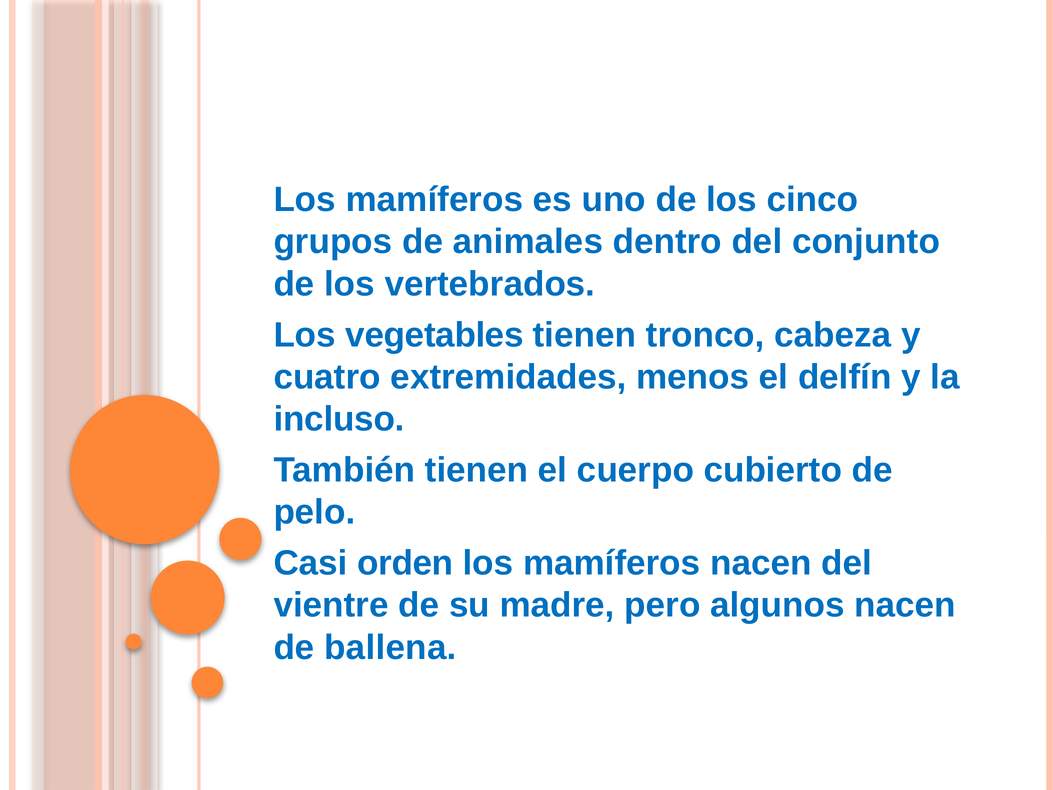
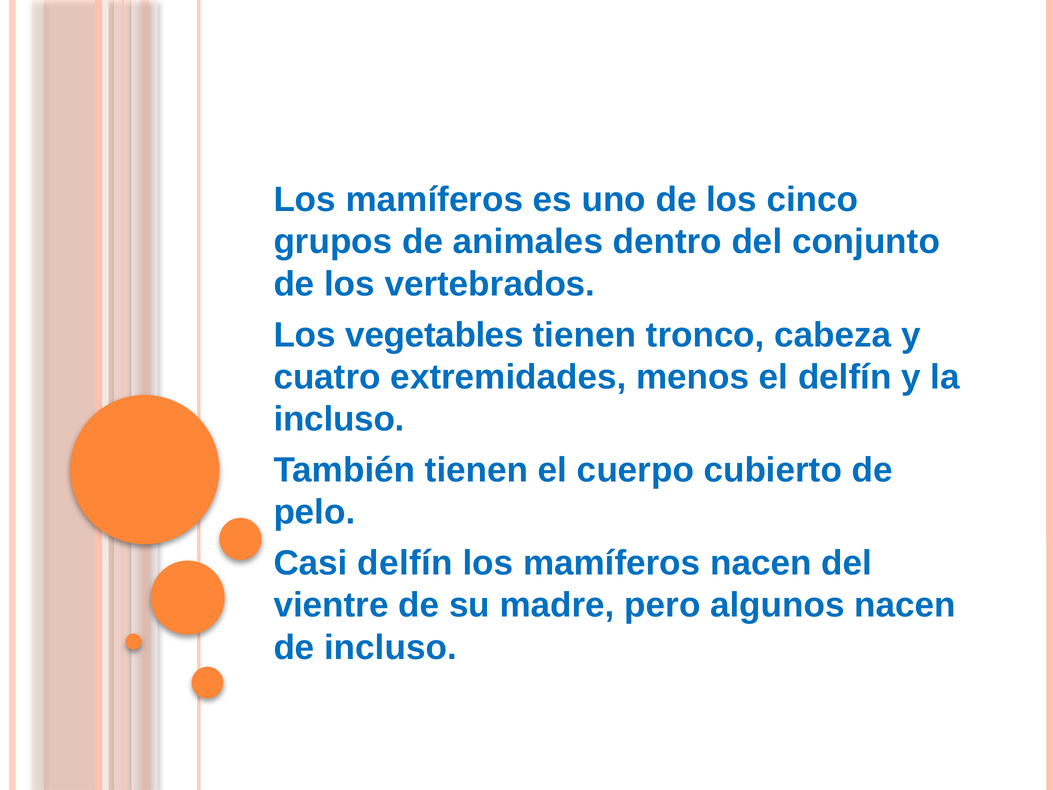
Casi orden: orden -> delfín (405, 563)
de ballena: ballena -> incluso (390, 647)
